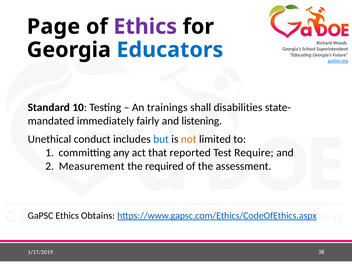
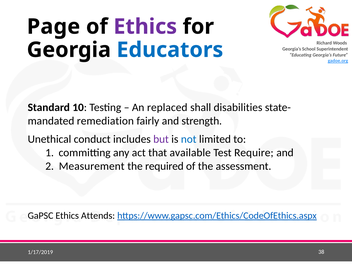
trainings: trainings -> replaced (167, 107)
immediately: immediately -> remediation (105, 121)
listening: listening -> strength (202, 121)
but colour: blue -> purple (161, 139)
not colour: orange -> blue (189, 139)
reported: reported -> available (190, 153)
Obtains: Obtains -> Attends (98, 216)
